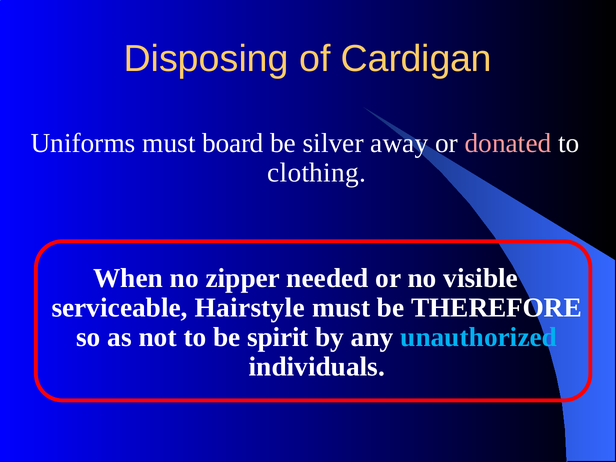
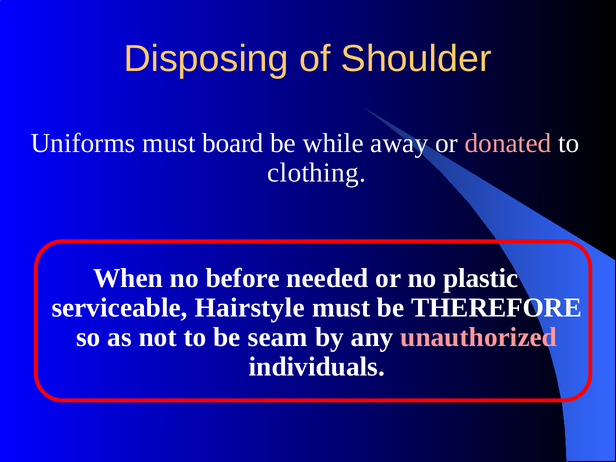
Cardigan: Cardigan -> Shoulder (416, 59)
silver: silver -> while (333, 143)
zipper: zipper -> before (243, 278)
visible: visible -> plastic (481, 278)
spirit: spirit -> seam (278, 337)
unauthorized colour: light blue -> pink (479, 337)
